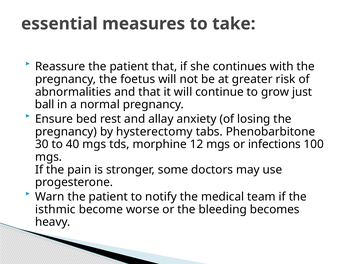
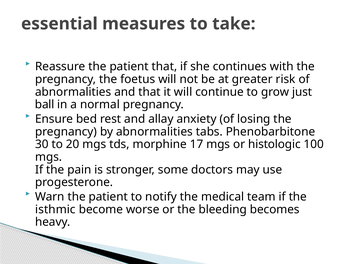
by hysterectomy: hysterectomy -> abnormalities (154, 132)
40: 40 -> 20 (73, 144)
12: 12 -> 17 (197, 144)
infections: infections -> histologic (274, 144)
